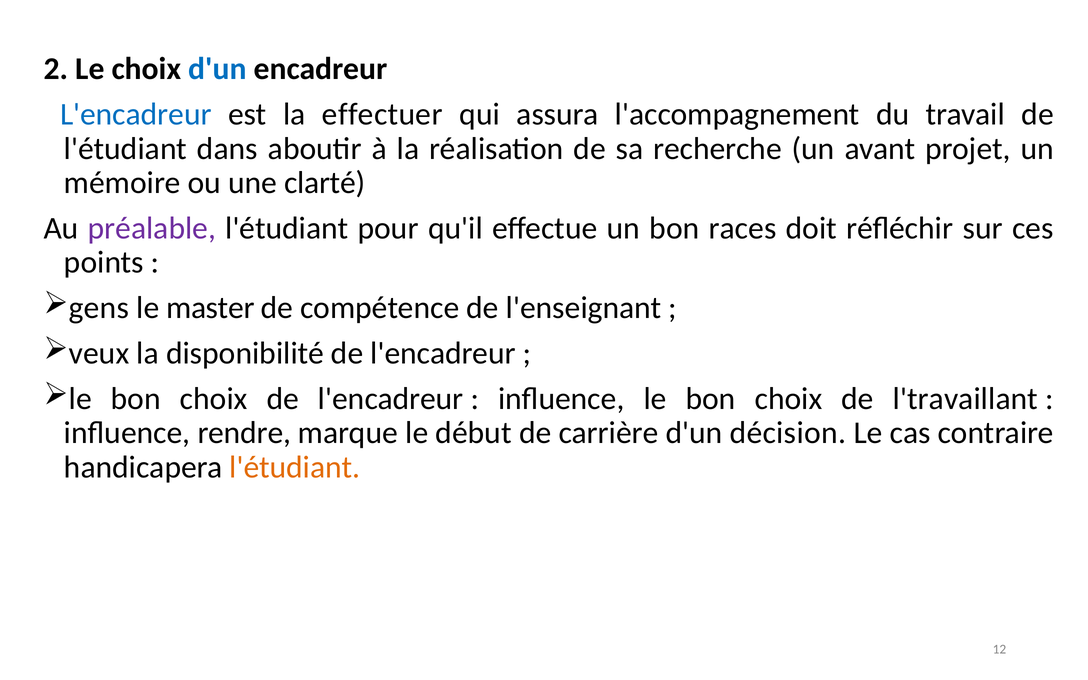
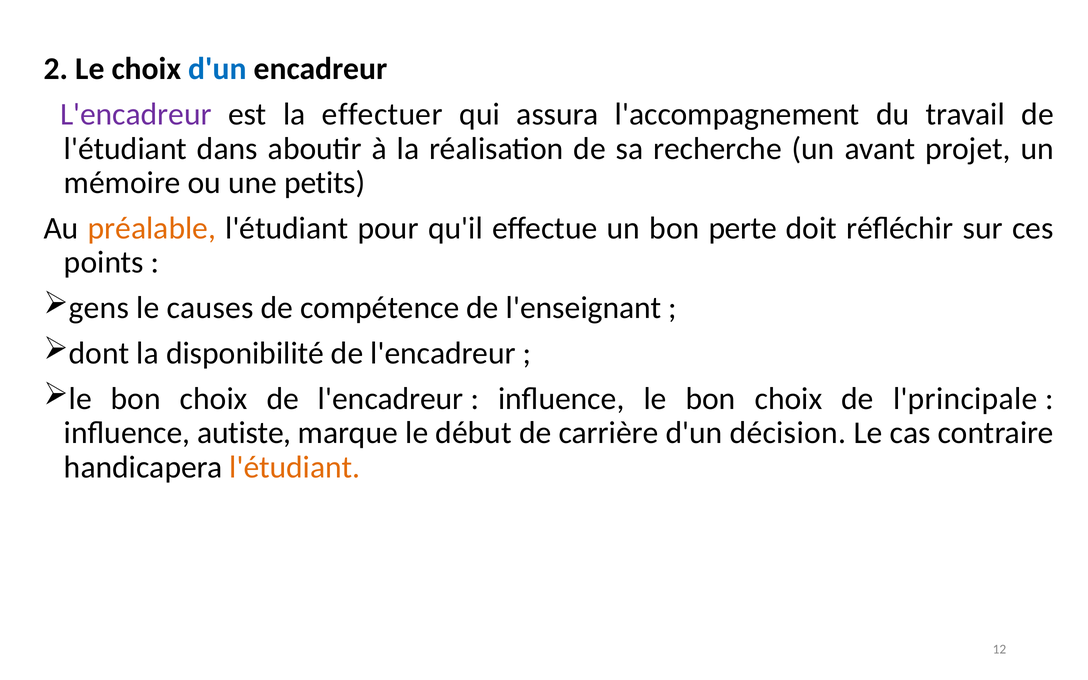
L'encadreur colour: blue -> purple (136, 114)
clarté: clarté -> petits (325, 183)
préalable colour: purple -> orange (152, 228)
races: races -> perte (743, 228)
master: master -> causes (210, 308)
veux: veux -> dont (99, 353)
l'travaillant: l'travaillant -> l'principale (965, 399)
rendre: rendre -> autiste (244, 433)
